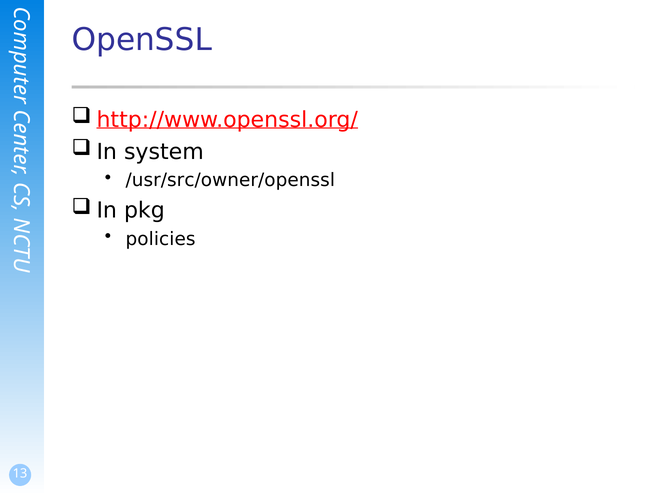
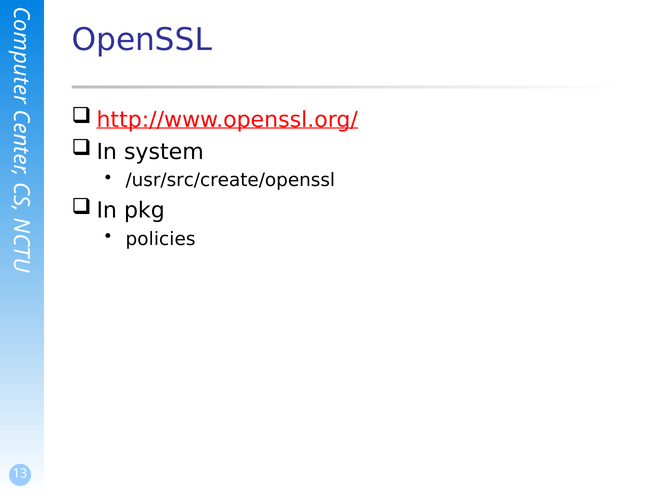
/usr/src/owner/openssl: /usr/src/owner/openssl -> /usr/src/create/openssl (230, 180)
